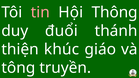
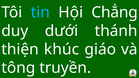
tin colour: pink -> light blue (40, 12)
Thông: Thông -> Chẳng (115, 12)
đuổi: đuổi -> dưới (62, 31)
